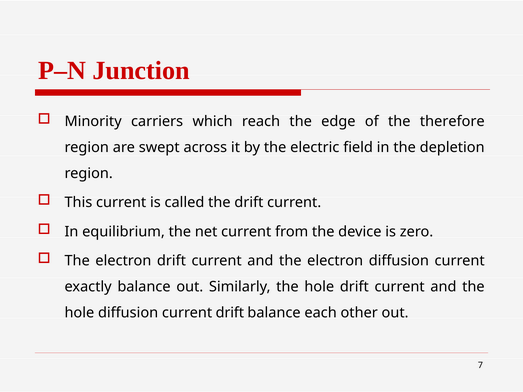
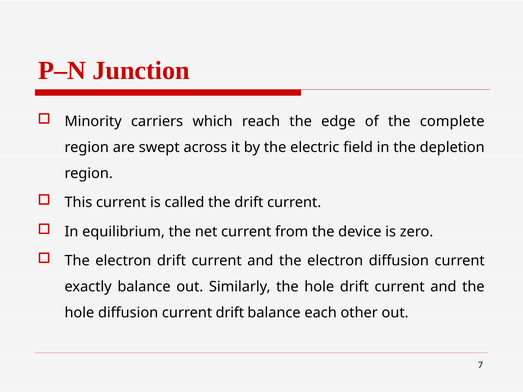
therefore: therefore -> complete (452, 121)
